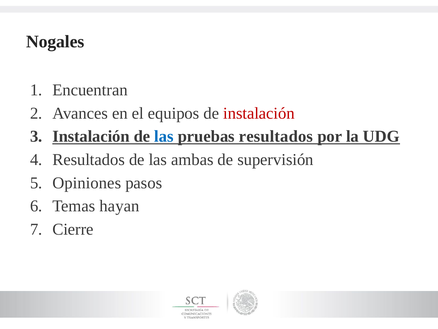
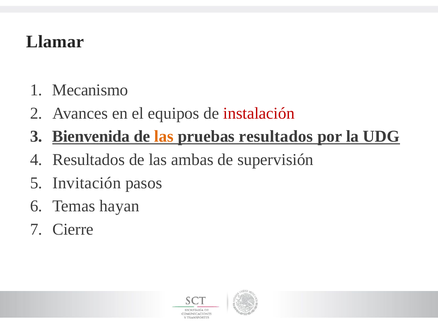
Nogales: Nogales -> Llamar (55, 42)
Encuentran: Encuentran -> Mecanismo (90, 90)
Instalación: Instalación -> Bienvenida (91, 136)
las colour: blue -> orange (164, 136)
Opiniones: Opiniones -> Invitación (87, 183)
